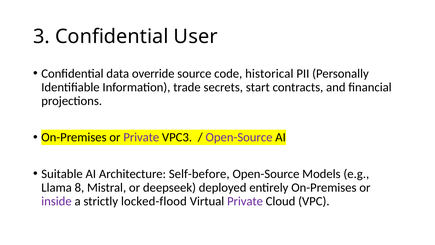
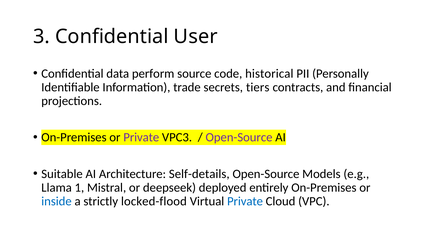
override: override -> perform (153, 74)
start: start -> tiers (258, 87)
Self-before: Self-before -> Self-details (199, 174)
8: 8 -> 1 (79, 187)
inside colour: purple -> blue (56, 201)
Private colour: purple -> blue (245, 201)
